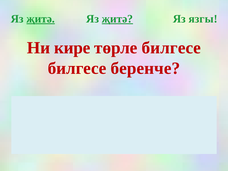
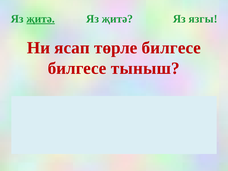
җитә underline: present -> none (117, 19)
кире: кире -> ясап (72, 48)
беренче: беренче -> тыныш (145, 68)
